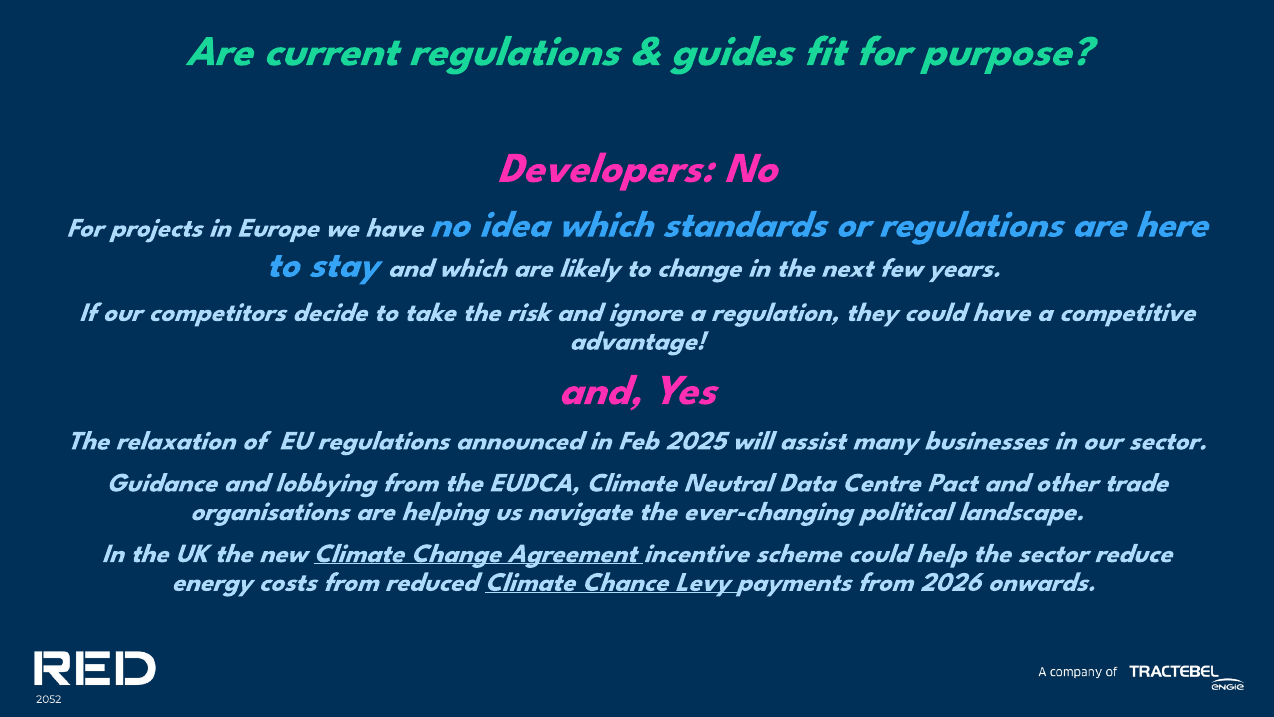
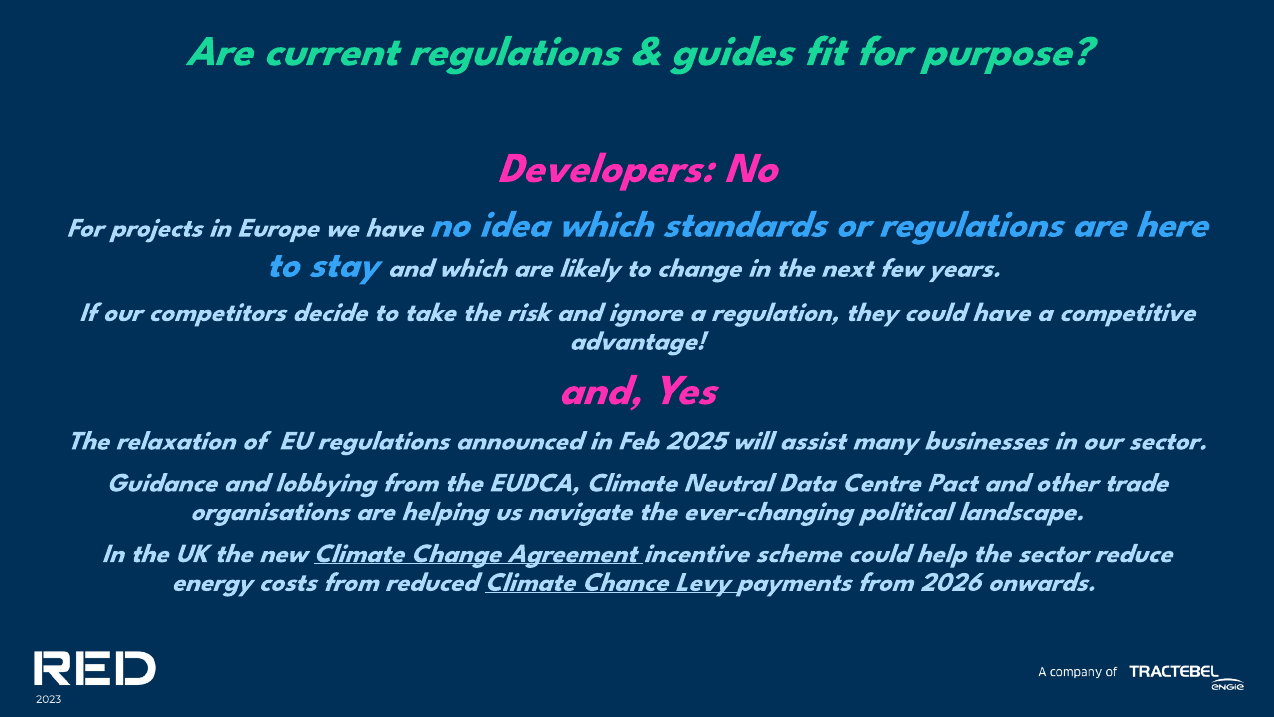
2052: 2052 -> 2023 (49, 699)
